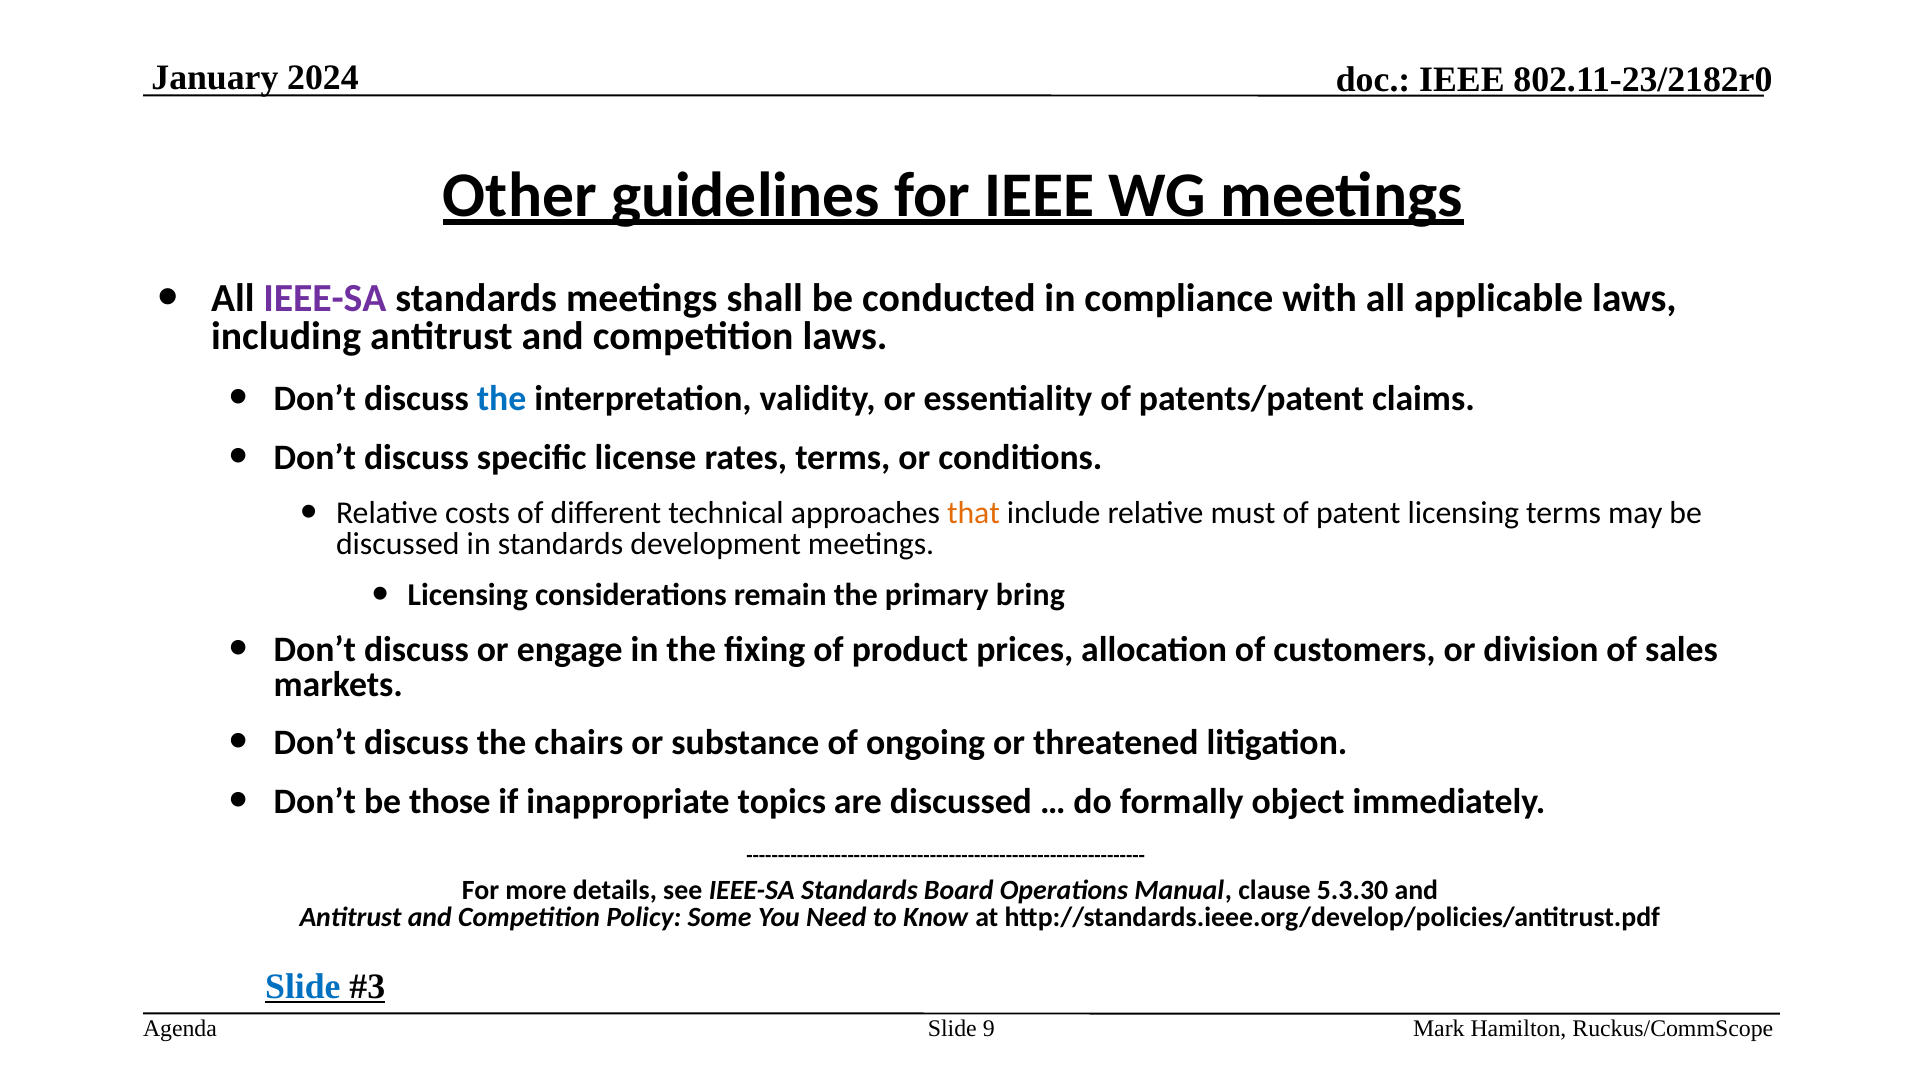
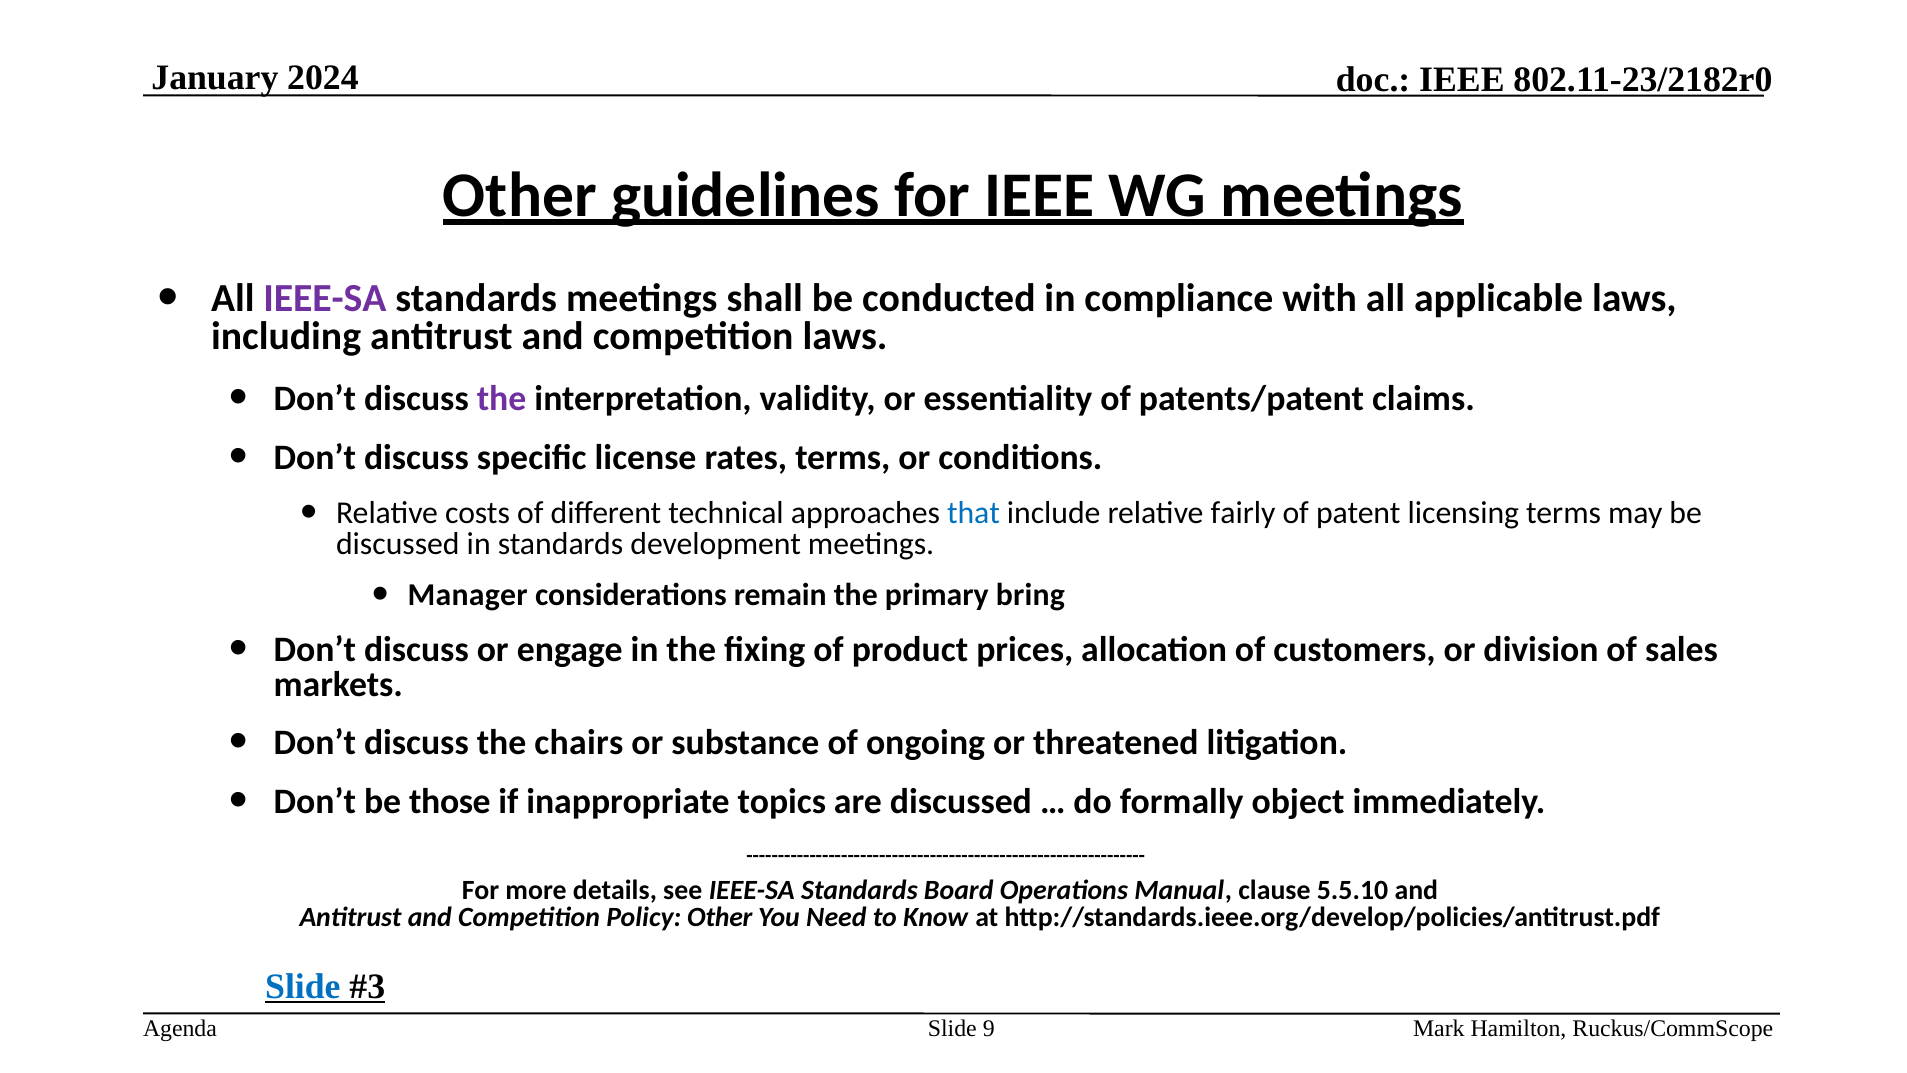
the colour: blue -> purple (502, 399)
that colour: orange -> blue (973, 513)
must: must -> fairly (1243, 513)
Licensing: Licensing -> Manager (468, 595)
5.3.30: 5.3.30 -> 5.5.10 (1353, 890)
Policy Some: Some -> Other (720, 917)
